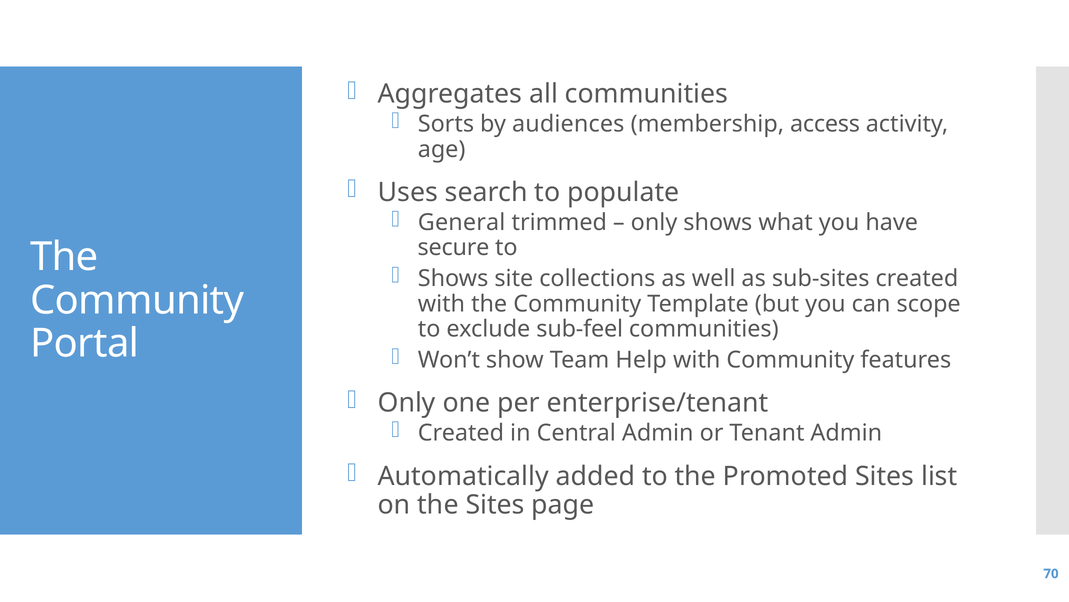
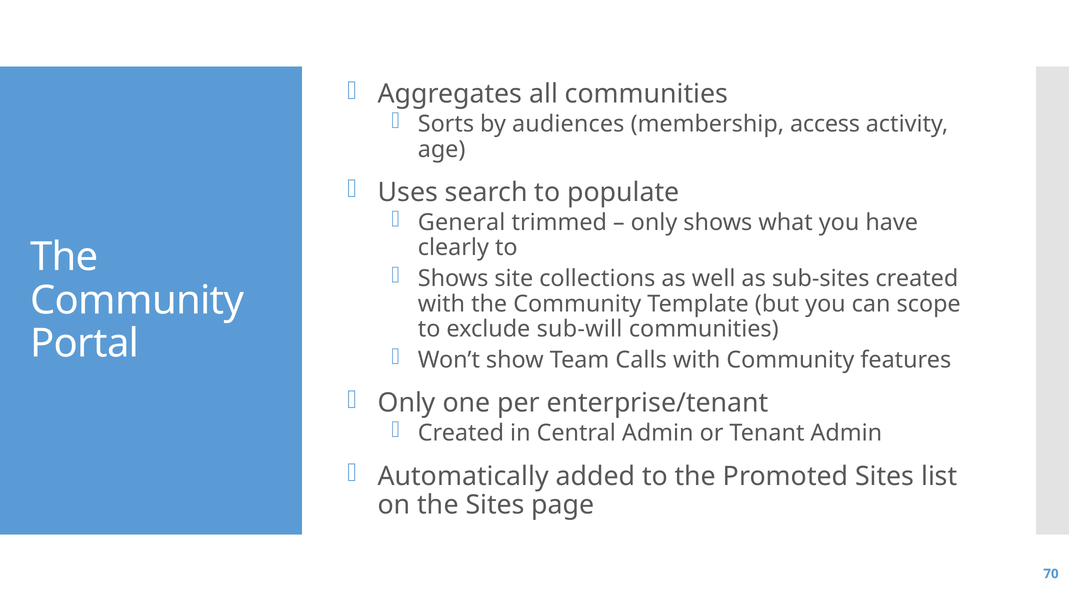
secure: secure -> clearly (453, 247)
sub-feel: sub-feel -> sub-will (579, 329)
Help: Help -> Calls (641, 360)
